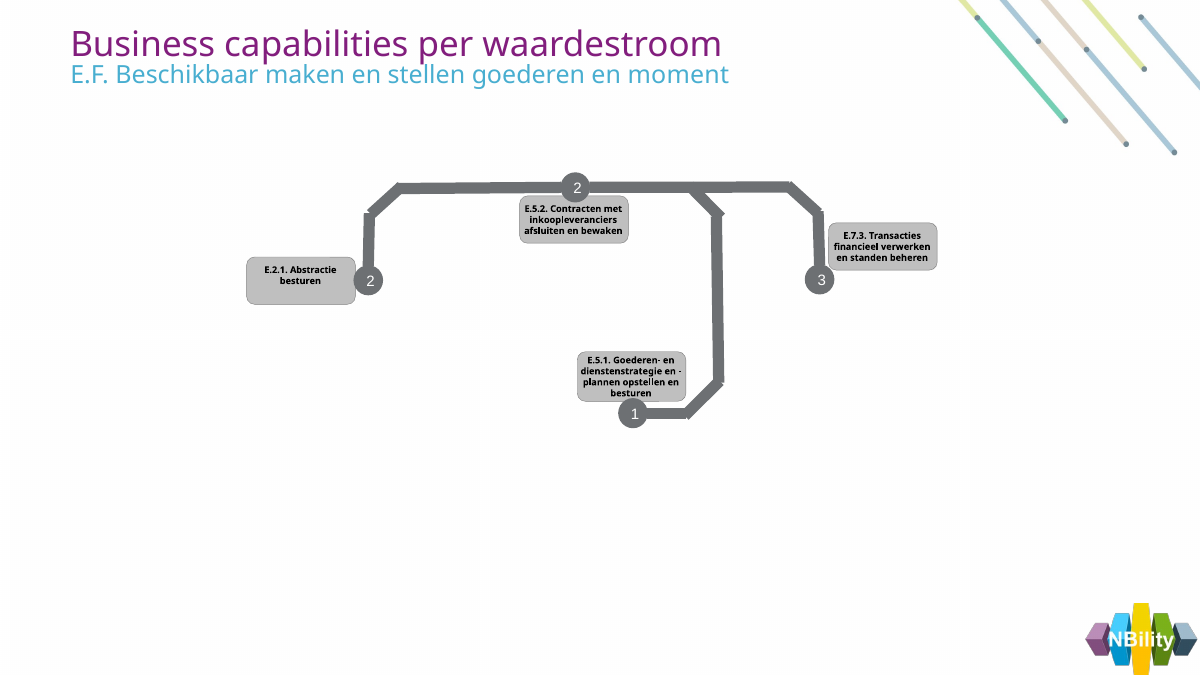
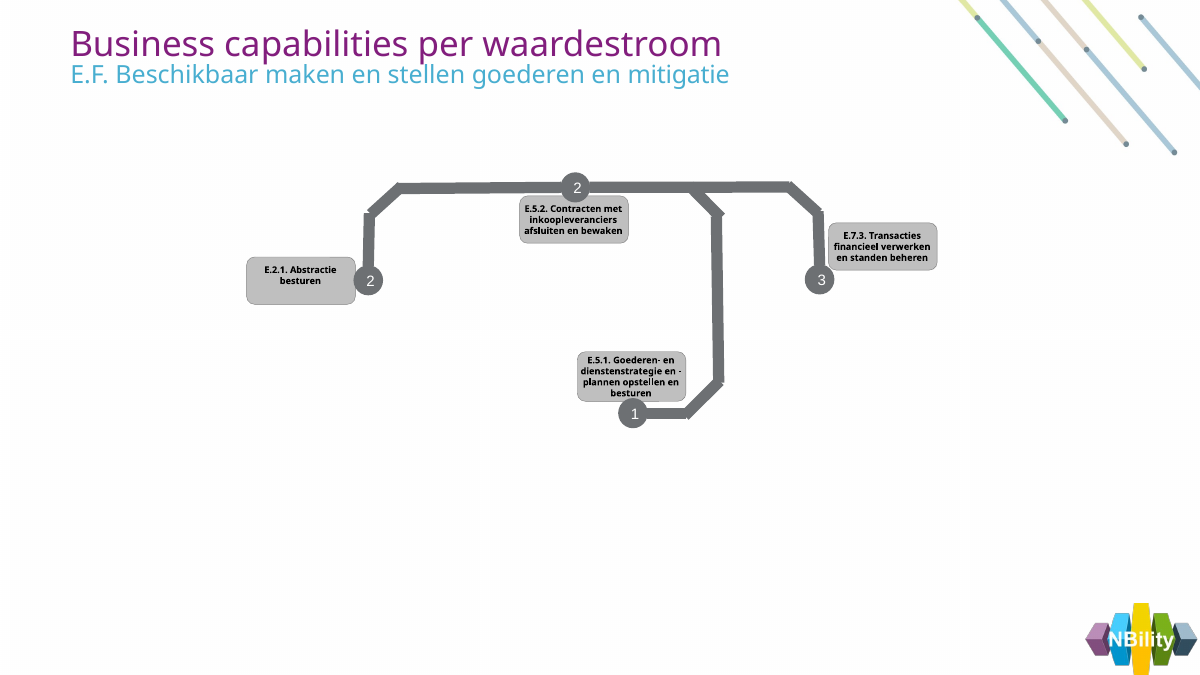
moment: moment -> mitigatie (679, 75)
